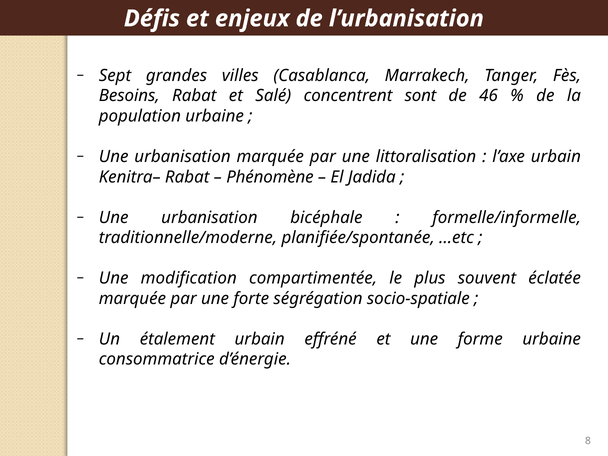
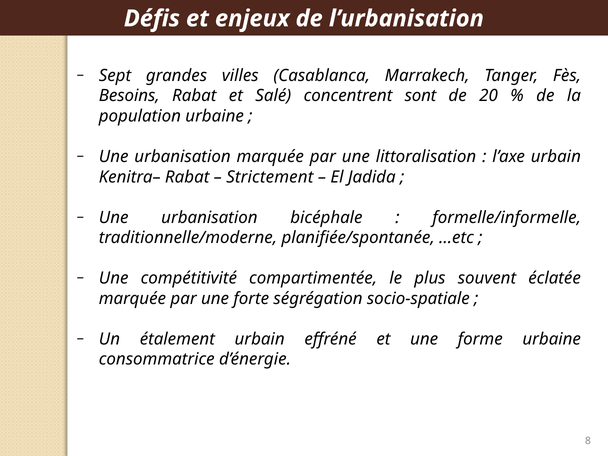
46: 46 -> 20 (489, 96)
Phénomène: Phénomène -> Strictement (270, 177)
modification: modification -> compétitivité (189, 278)
